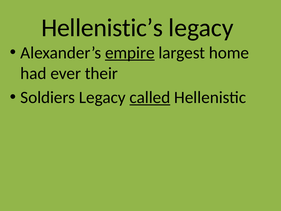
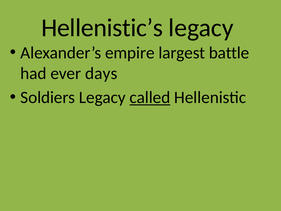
empire underline: present -> none (130, 53)
home: home -> battle (229, 53)
their: their -> days (101, 73)
